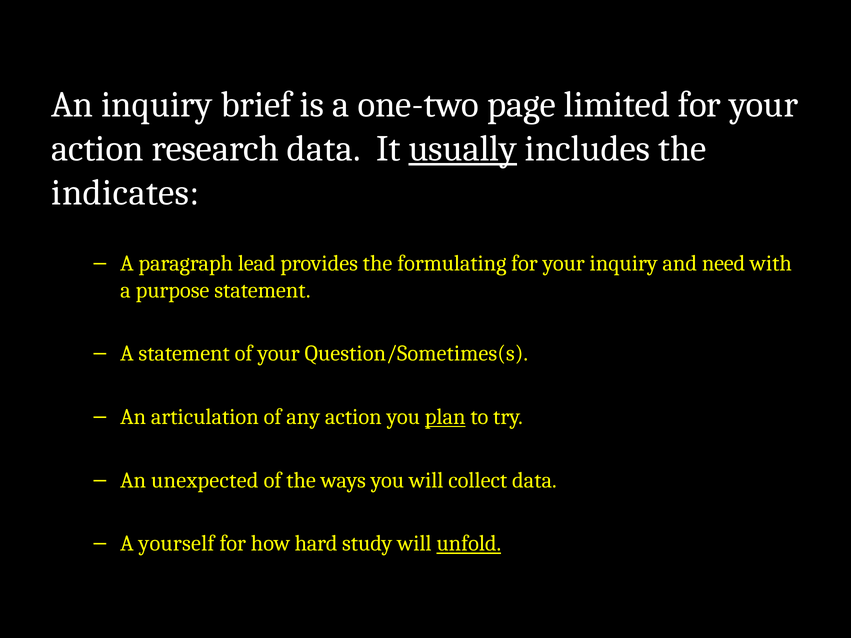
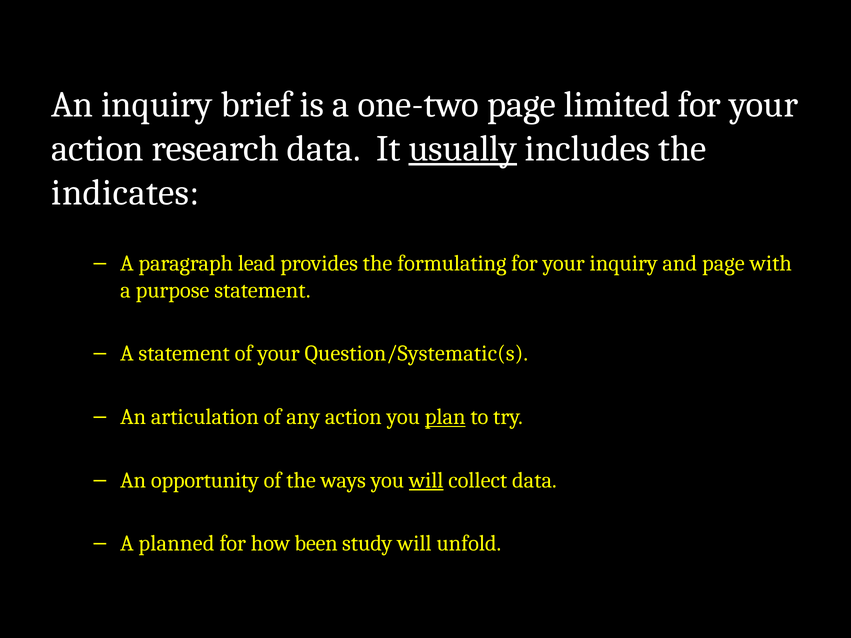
and need: need -> page (723, 263)
Question/Sometimes(s: Question/Sometimes(s -> Question/Systematic(s (416, 354)
unexpected: unexpected -> opportunity (205, 480)
will underline: none -> present (426, 480)
yourself: yourself -> planned (176, 544)
hard: hard -> been (316, 544)
unfold underline: present -> none (469, 544)
